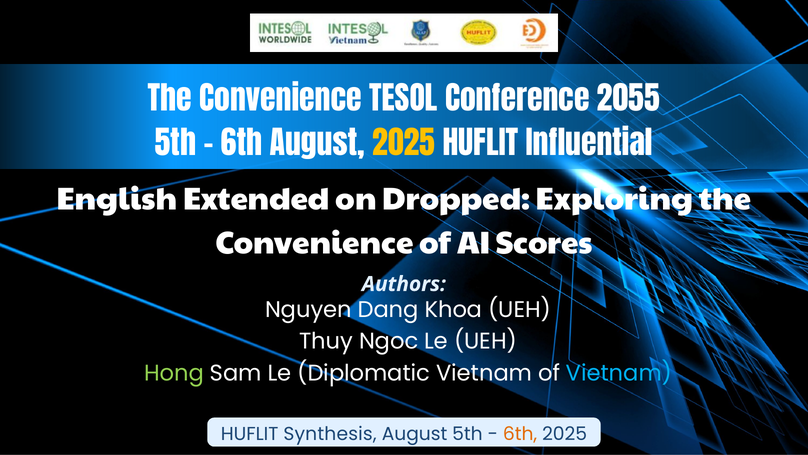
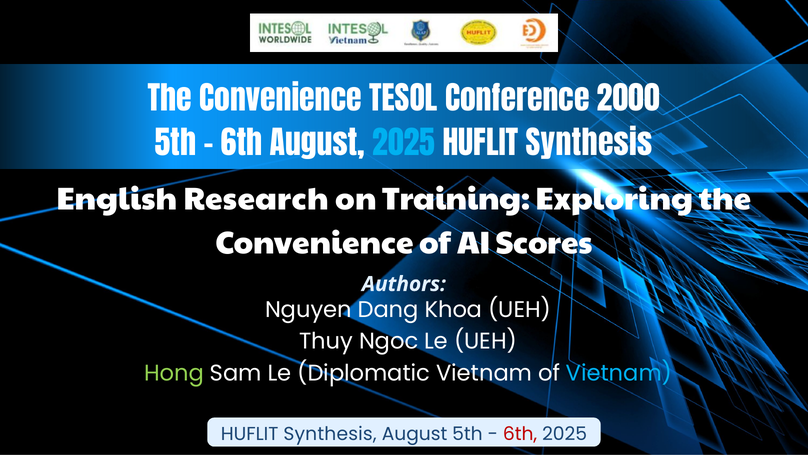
2055: 2055 -> 2000 (628, 100)
2025 colour: yellow -> light blue (404, 145)
Influential: Influential -> Synthesis (589, 145)
Extended: Extended -> Research (256, 199)
Dropped: Dropped -> Training (456, 199)
6th colour: orange -> red (520, 433)
